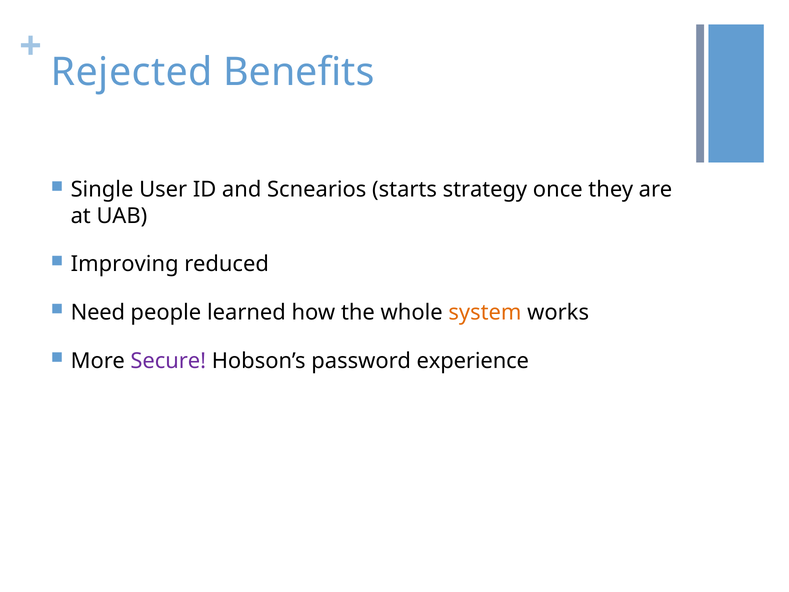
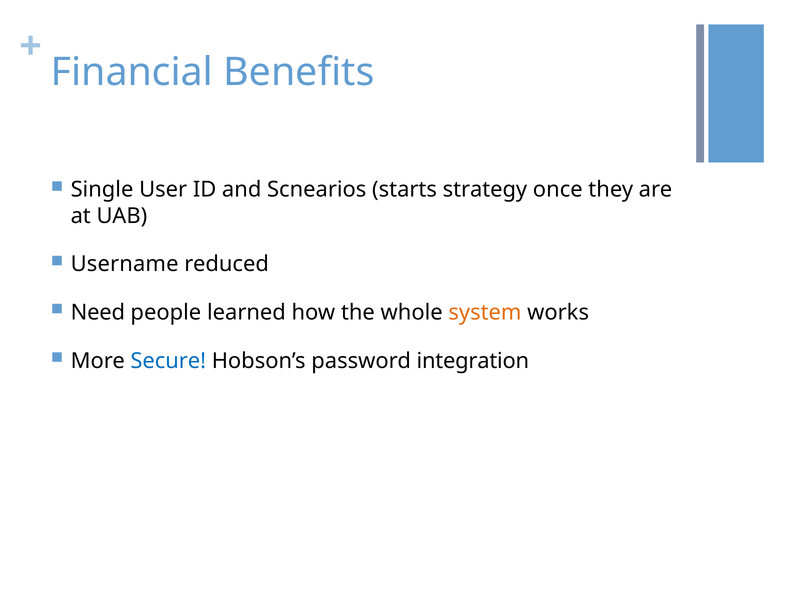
Rejected: Rejected -> Financial (132, 72)
Improving: Improving -> Username (125, 264)
Secure colour: purple -> blue (168, 361)
experience: experience -> integration (473, 361)
